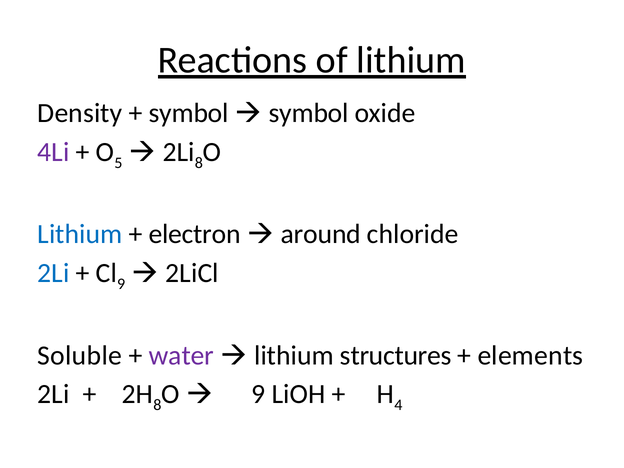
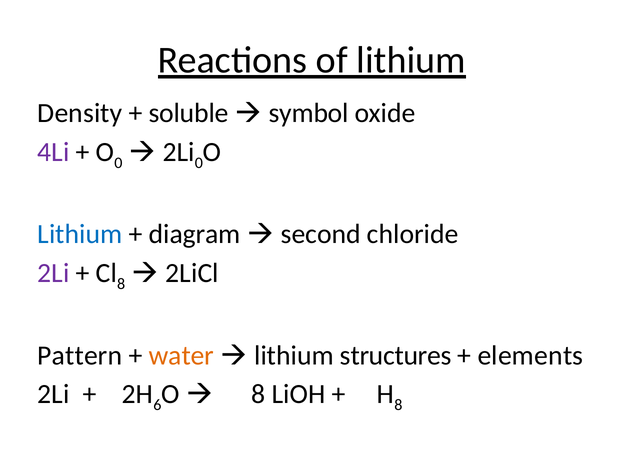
symbol: symbol -> soluble (189, 113)
5: 5 -> 0 (118, 163)
2Li 8: 8 -> 0 (199, 163)
electron: electron -> diagram (195, 234)
around: around -> second (321, 234)
2Li colour: blue -> purple (53, 273)
9: 9 -> 8 (121, 284)
Soluble: Soluble -> Pattern (80, 355)
water colour: purple -> orange (181, 355)
8: 8 -> 6 (157, 405)
9: 9 -> 8 (258, 394)
4: 4 -> 8 (398, 405)
